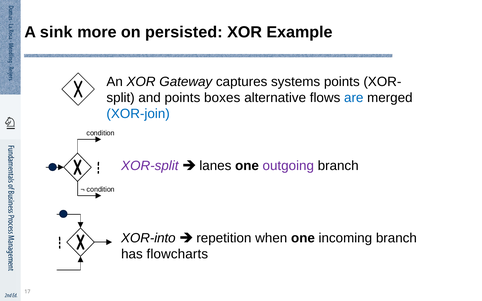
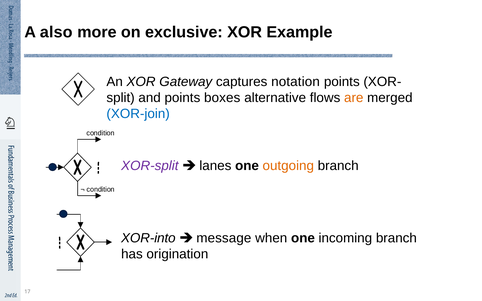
sink: sink -> also (56, 32)
persisted: persisted -> exclusive (184, 32)
systems: systems -> notation (296, 82)
are colour: blue -> orange (354, 98)
outgoing colour: purple -> orange (288, 166)
repetition: repetition -> message (224, 238)
flowcharts: flowcharts -> origination (177, 254)
